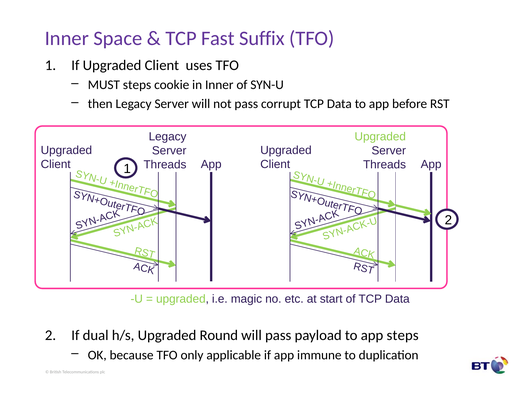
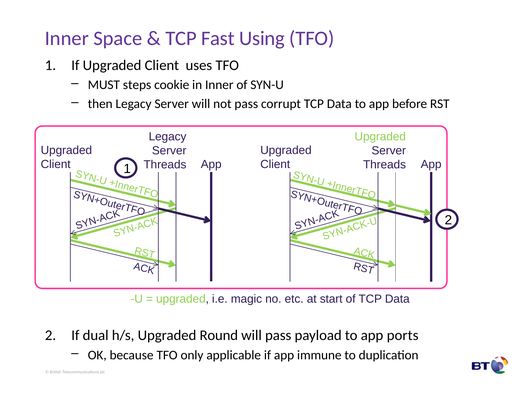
Suffix: Suffix -> Using (262, 38)
app steps: steps -> ports (403, 335)
